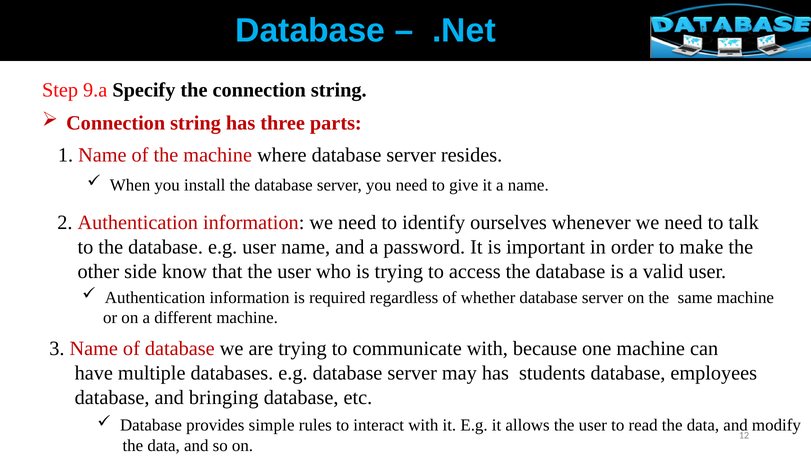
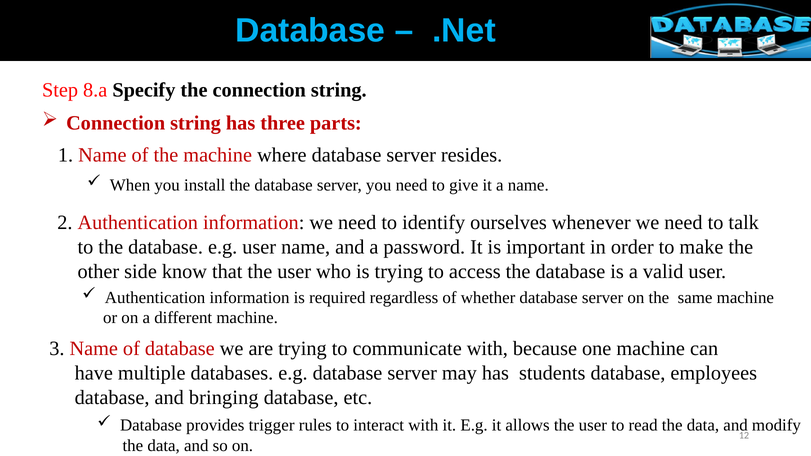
9.a: 9.a -> 8.a (95, 90)
simple: simple -> trigger (272, 425)
